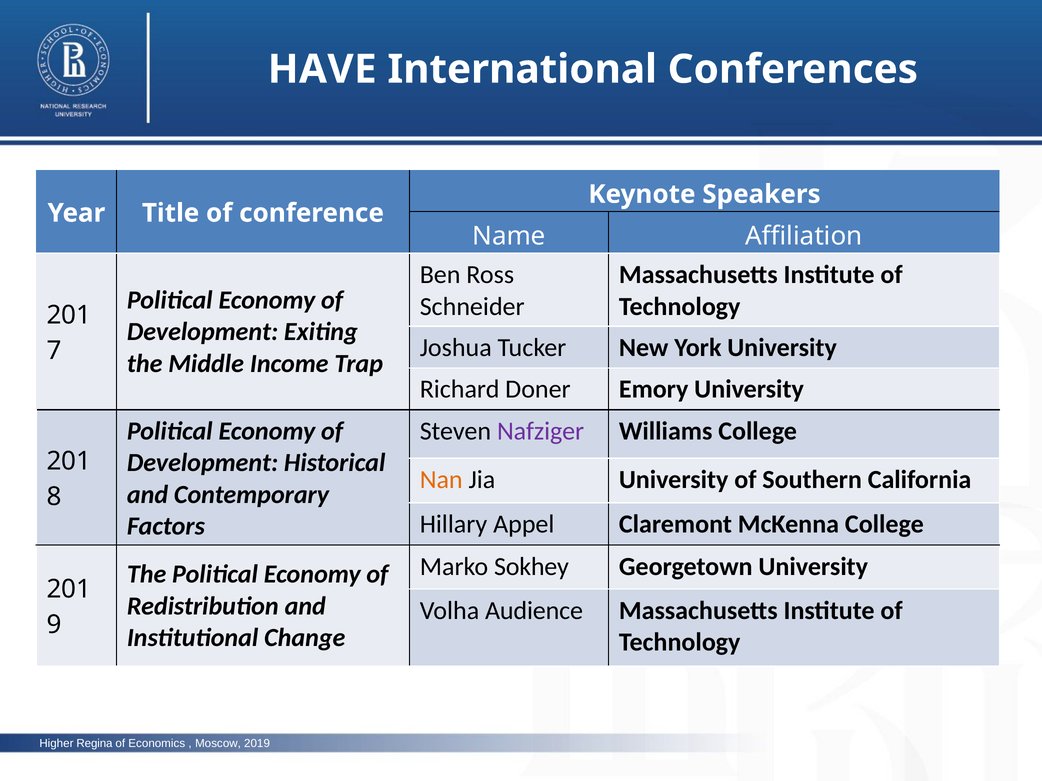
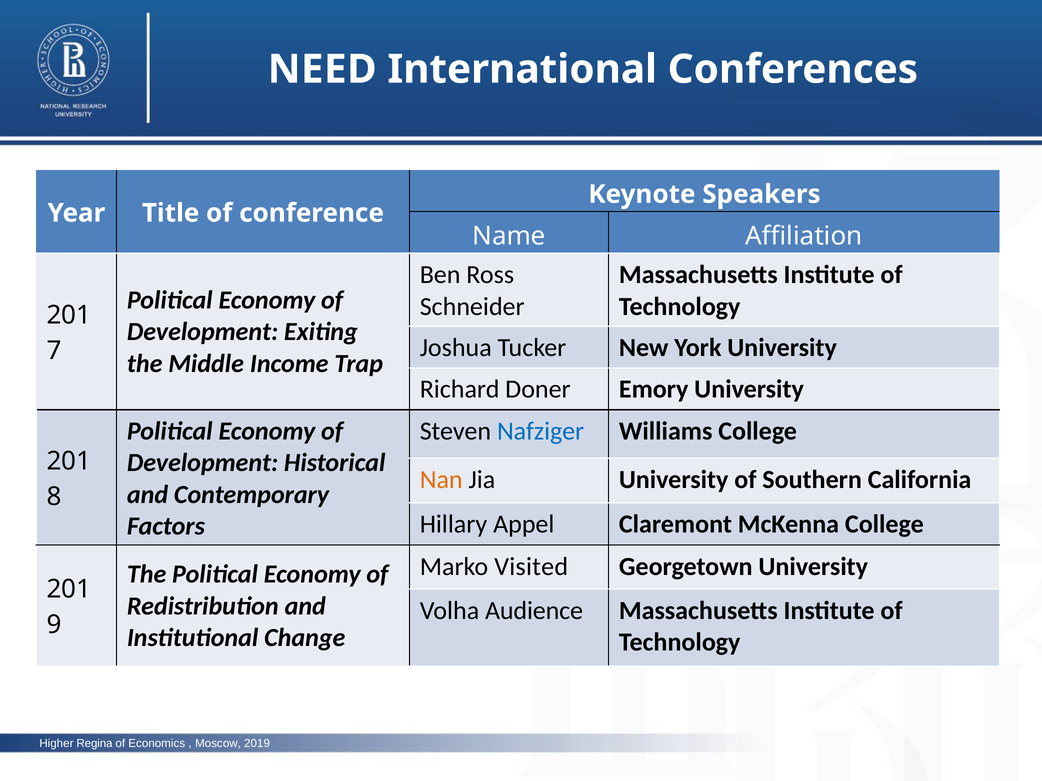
HAVE: HAVE -> NEED (322, 69)
Nafziger colour: purple -> blue (541, 431)
Sokhey: Sokhey -> Visited (531, 567)
